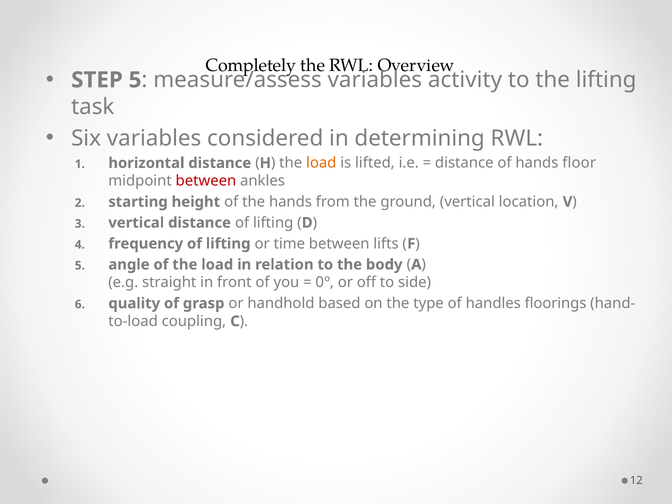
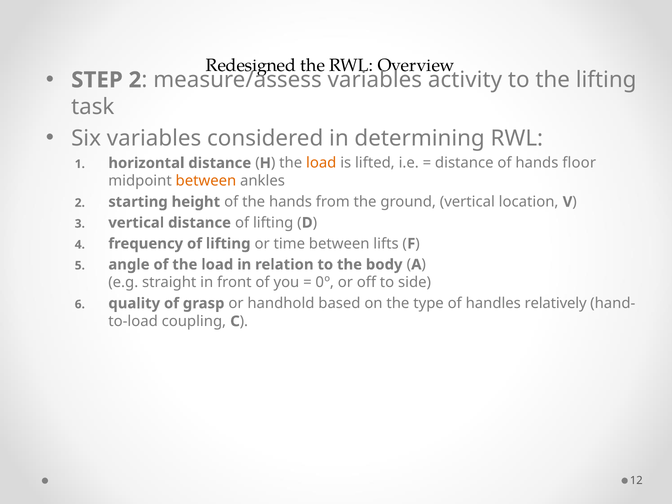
Completely: Completely -> Redesigned (251, 65)
STEP 5: 5 -> 2 (135, 80)
between colour: red -> orange (206, 181)
floorings: floorings -> relatively (556, 303)
